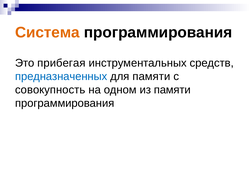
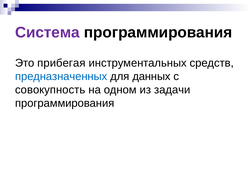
Система colour: orange -> purple (47, 32)
для памяти: памяти -> данных (151, 76)
из памяти: памяти -> задачи (172, 90)
